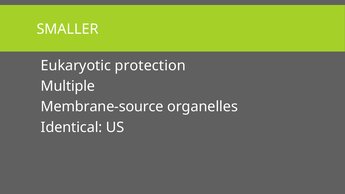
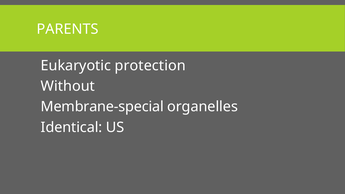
SMALLER: SMALLER -> PARENTS (68, 29)
Multiple: Multiple -> Without (68, 86)
Membrane-source: Membrane-source -> Membrane-special (102, 107)
